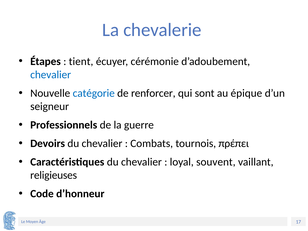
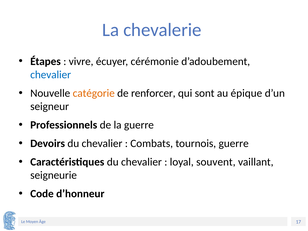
tient: tient -> vivre (81, 61)
catégorie colour: blue -> orange (94, 93)
tournois πρέπει: πρέπει -> guerre (234, 144)
religieuses: religieuses -> seigneurie (54, 175)
